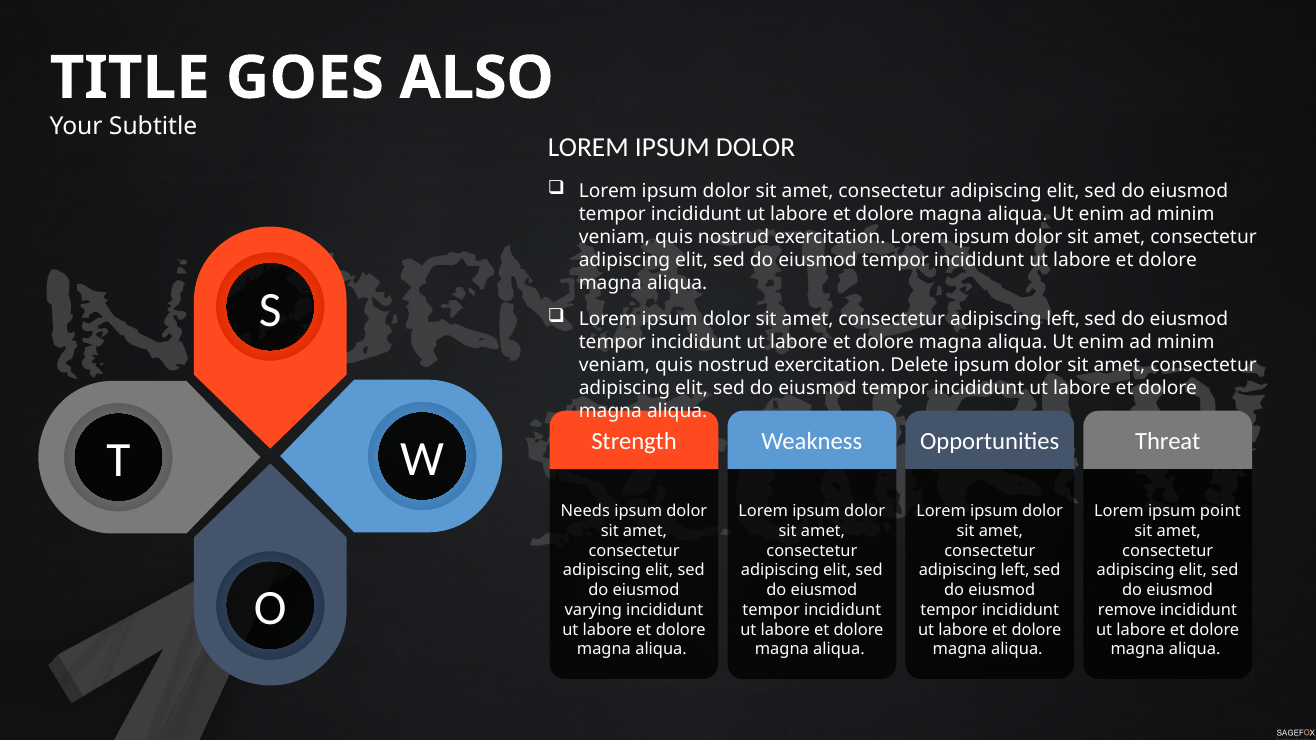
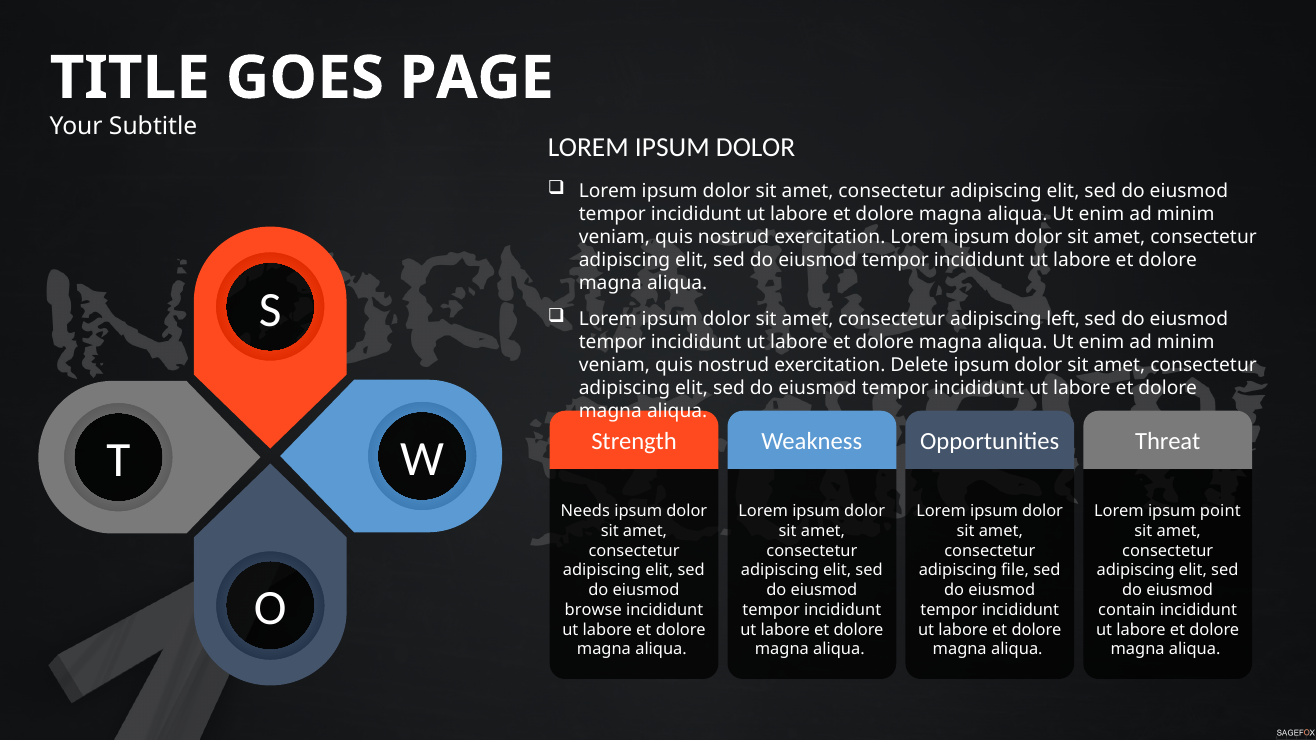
ALSO: ALSO -> PAGE (477, 78)
left: left -> file (1015, 571)
varying: varying -> browse (593, 610)
remove: remove -> contain (1127, 610)
